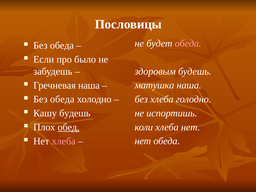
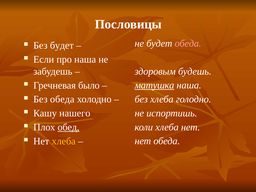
обеда: обеда -> будет (62, 46)
про было: было -> наша (85, 59)
матушка underline: none -> present (154, 85)
Гречневая наша: наша -> было (89, 85)
Кашу будешь: будешь -> нашего (75, 113)
хлеба colour: pink -> yellow (64, 141)
